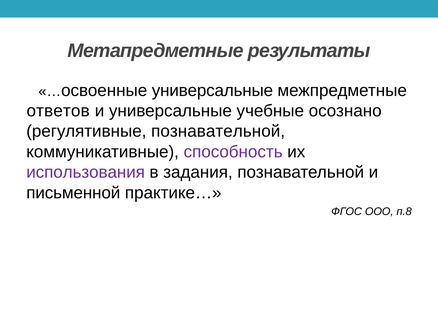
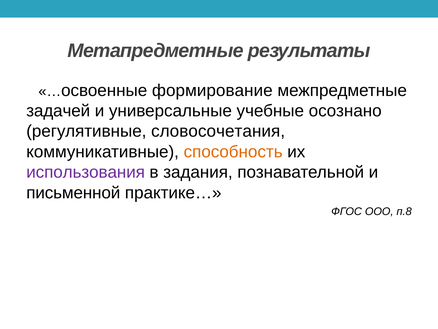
универсальные: универсальные -> формирование (212, 90)
ответов: ответов -> задачей (58, 111)
регулятивные познавательной: познавательной -> словосочетания (218, 131)
способность colour: purple -> orange (233, 152)
